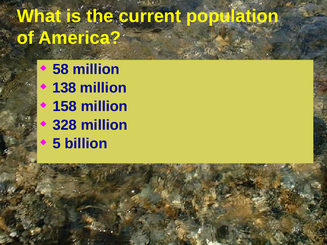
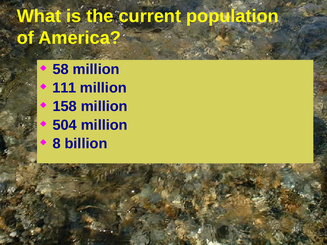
138: 138 -> 111 (64, 88)
328: 328 -> 504 (65, 125)
5: 5 -> 8 (57, 144)
